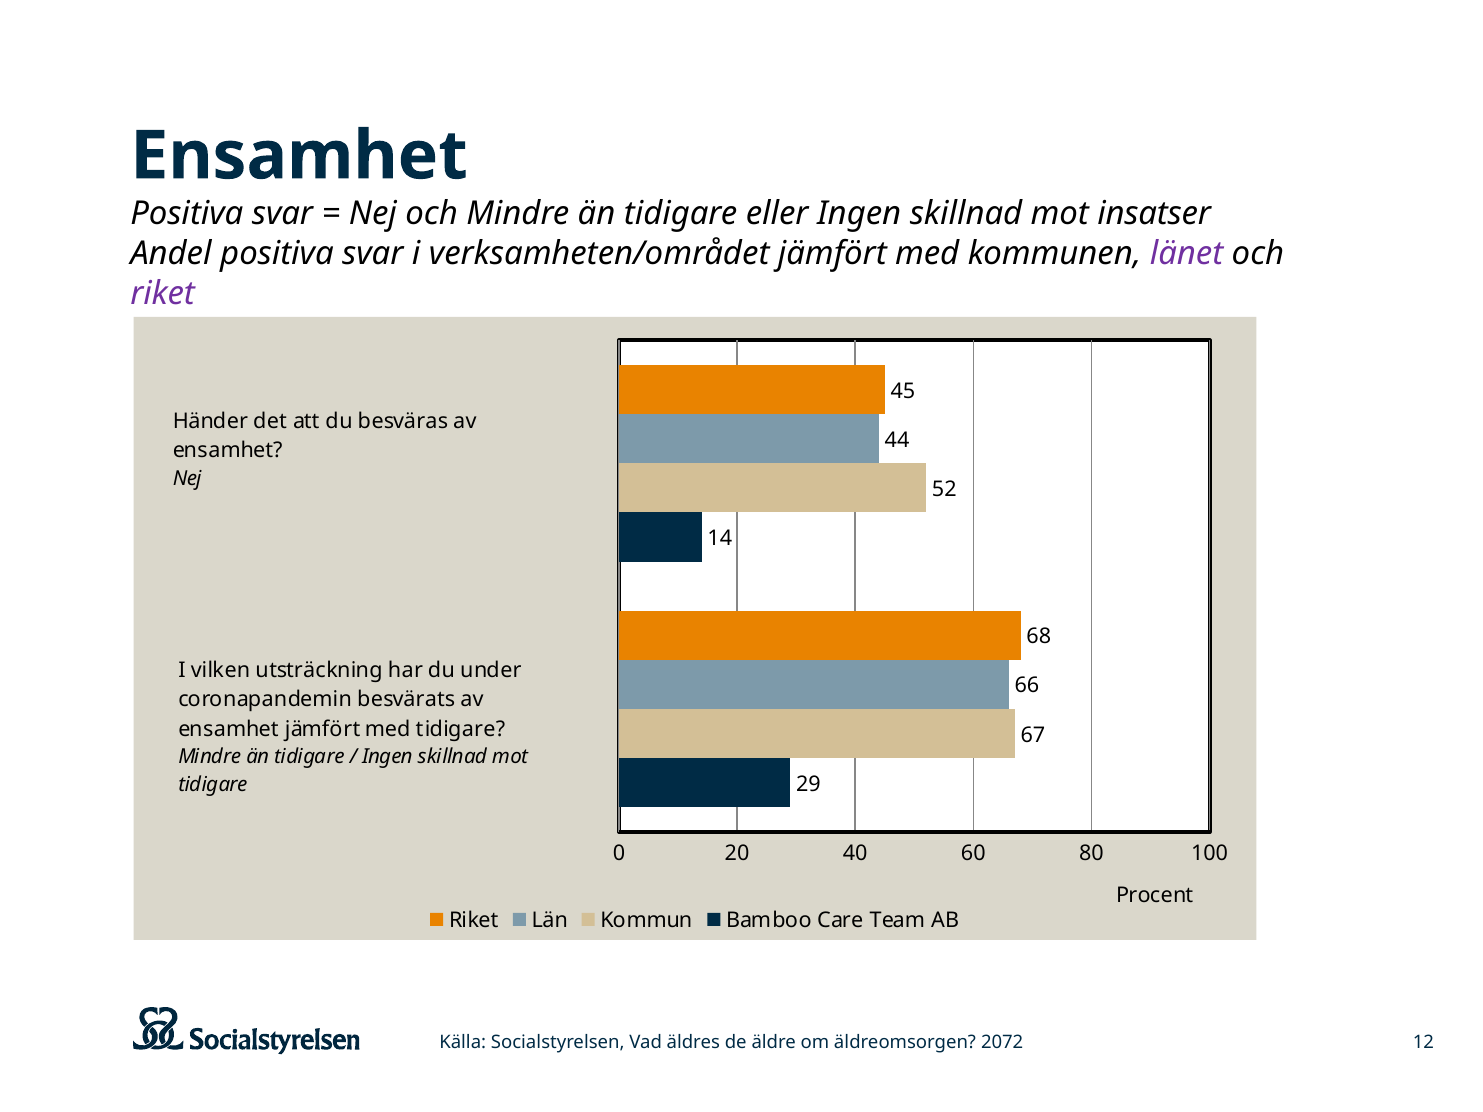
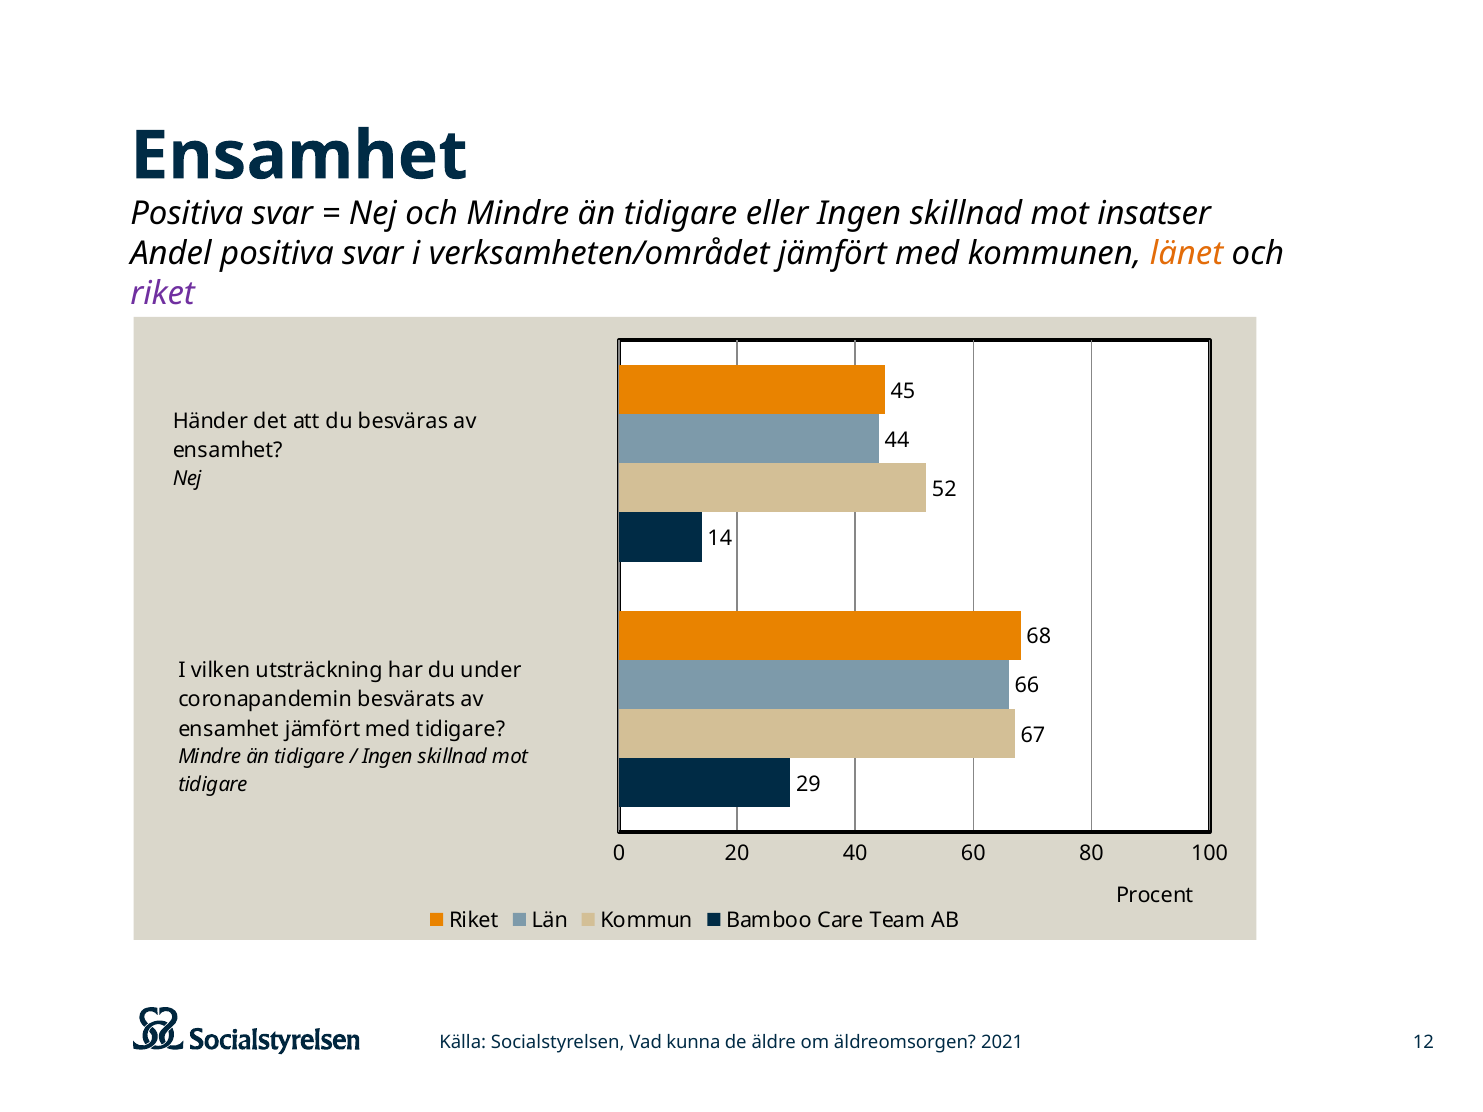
länet colour: purple -> orange (1187, 254)
äldres: äldres -> kunna (693, 1043)
2072: 2072 -> 2021 (1002, 1043)
